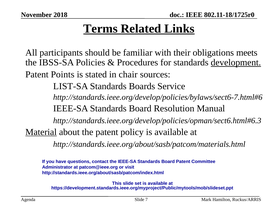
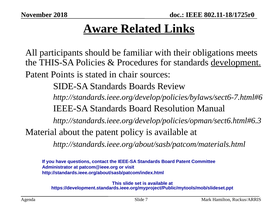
Terms: Terms -> Aware (101, 29)
IBSS-SA: IBSS-SA -> THIS-SA (57, 63)
LIST-SA: LIST-SA -> SIDE-SA (71, 86)
Service: Service -> Review (171, 86)
Material underline: present -> none (41, 132)
